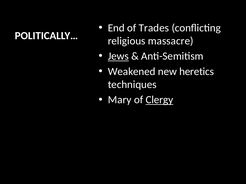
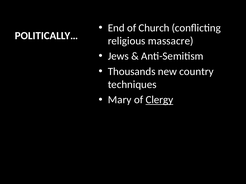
Trades: Trades -> Church (154, 28)
Jews underline: present -> none (118, 56)
Weakened: Weakened -> Thousands (132, 72)
heretics: heretics -> country (197, 72)
